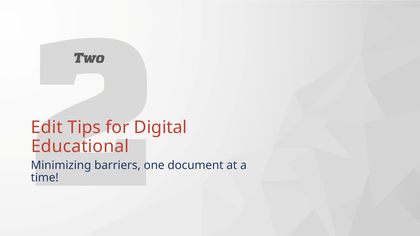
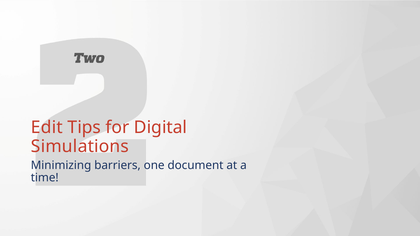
Educational: Educational -> Simulations (80, 147)
